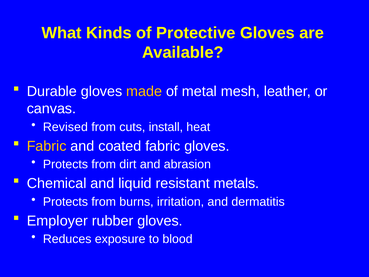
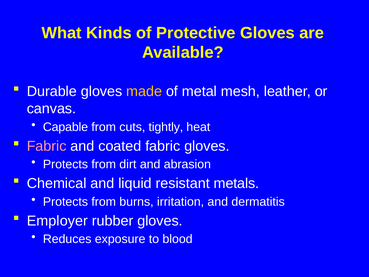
Revised: Revised -> Capable (65, 127)
install: install -> tightly (166, 127)
Fabric colour: yellow -> pink (47, 146)
